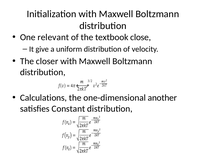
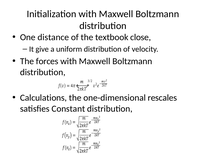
relevant: relevant -> distance (53, 37)
closer: closer -> forces (47, 61)
another: another -> rescales (162, 98)
